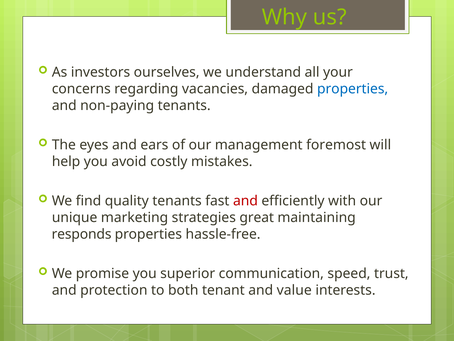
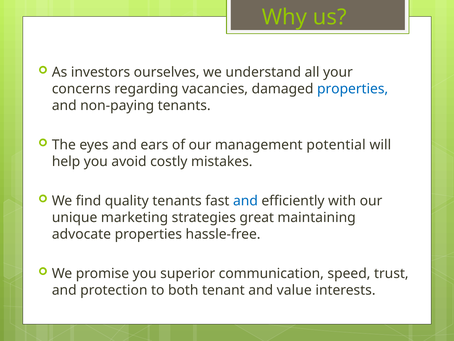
foremost: foremost -> potential (336, 145)
and colour: red -> blue (245, 201)
responds: responds -> advocate (81, 234)
